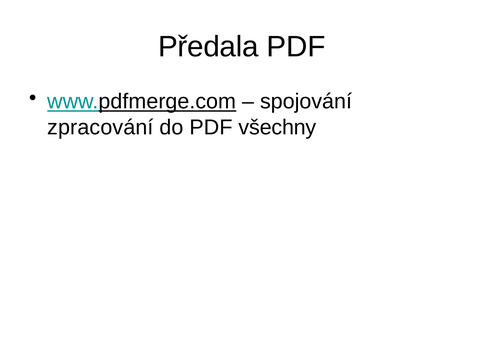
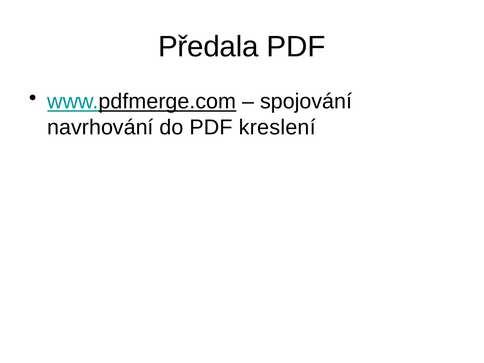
zpracování: zpracování -> navrhování (100, 127)
všechny: všechny -> kreslení (277, 127)
